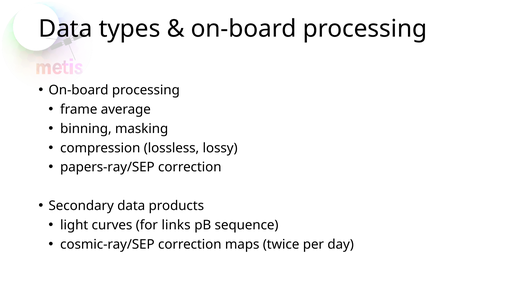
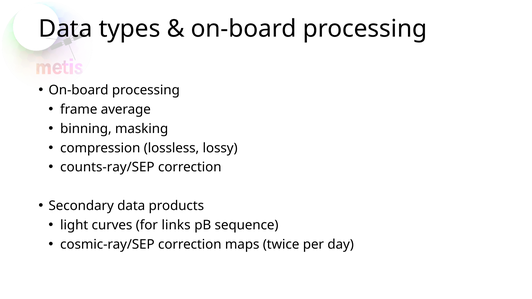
papers-ray/SEP: papers-ray/SEP -> counts-ray/SEP (107, 167)
